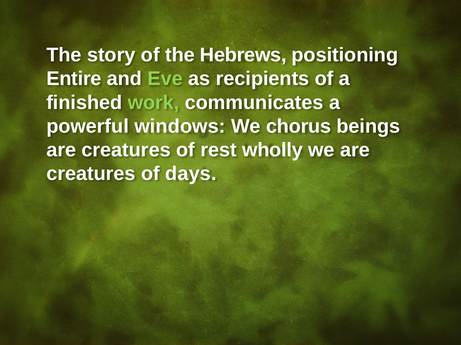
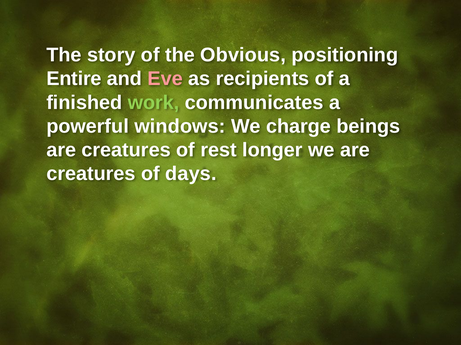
Hebrews: Hebrews -> Obvious (243, 55)
Eve colour: light green -> pink (165, 79)
chorus: chorus -> charge (299, 127)
wholly: wholly -> longer (272, 150)
